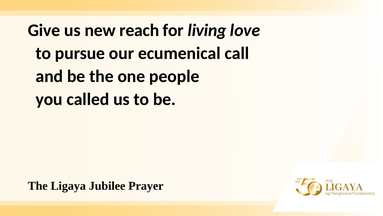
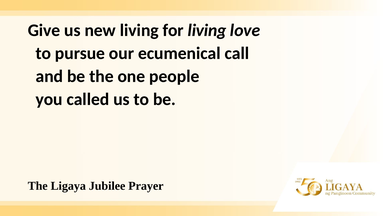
new reach: reach -> living (139, 30)
